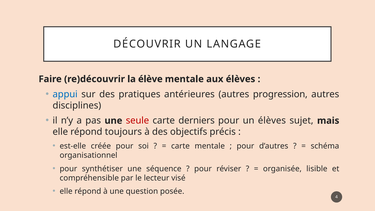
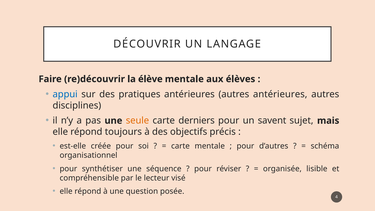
autres progression: progression -> antérieures (280, 94)
seule colour: red -> orange (137, 121)
un élèves: élèves -> savent (272, 121)
